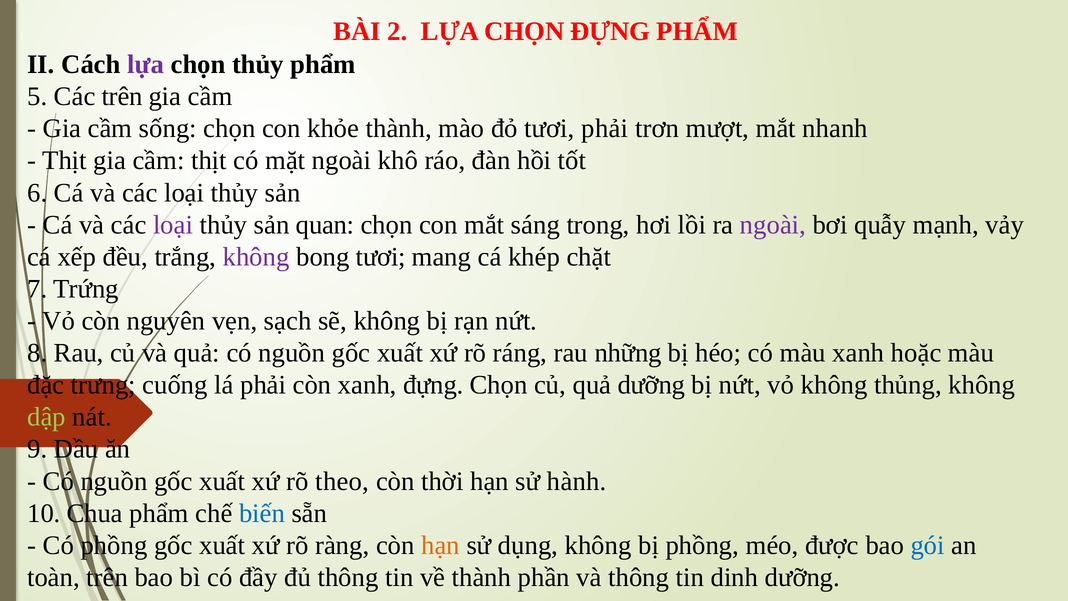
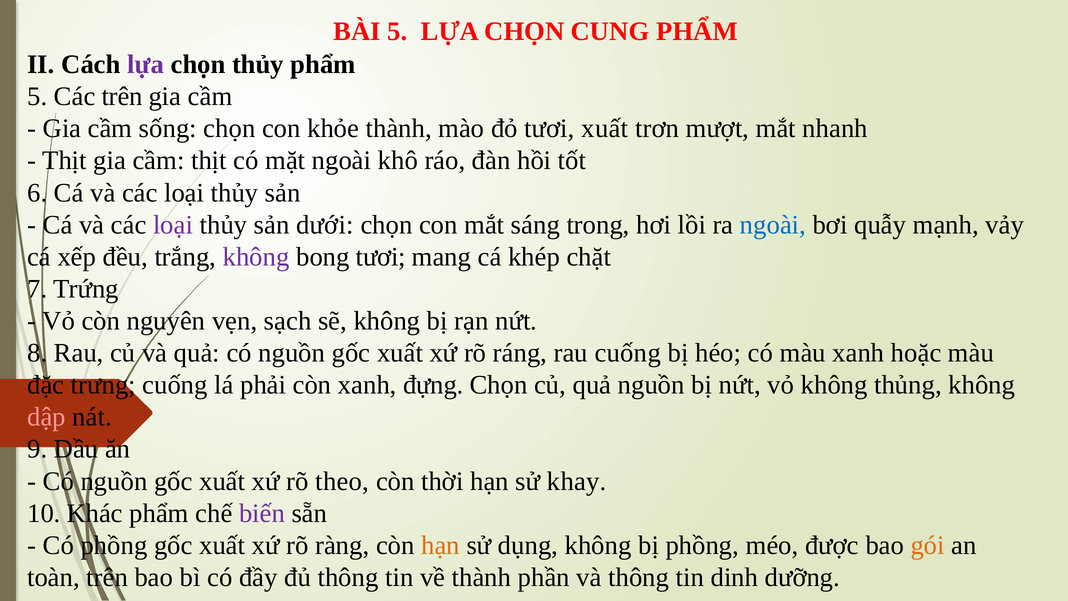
BÀI 2: 2 -> 5 (397, 32)
CHỌN ĐỰNG: ĐỰNG -> CUNG (610, 32)
tươi phải: phải -> xuất (605, 129)
quan: quan -> dưới (325, 225)
ngoài colour: purple -> blue (773, 225)
rau những: những -> cuống (628, 353)
quả dưỡng: dưỡng -> nguồn (651, 385)
dập colour: light green -> pink (46, 417)
hành: hành -> khay (577, 481)
Chua: Chua -> Khác (95, 513)
biến colour: blue -> purple (262, 513)
gói colour: blue -> orange (928, 545)
